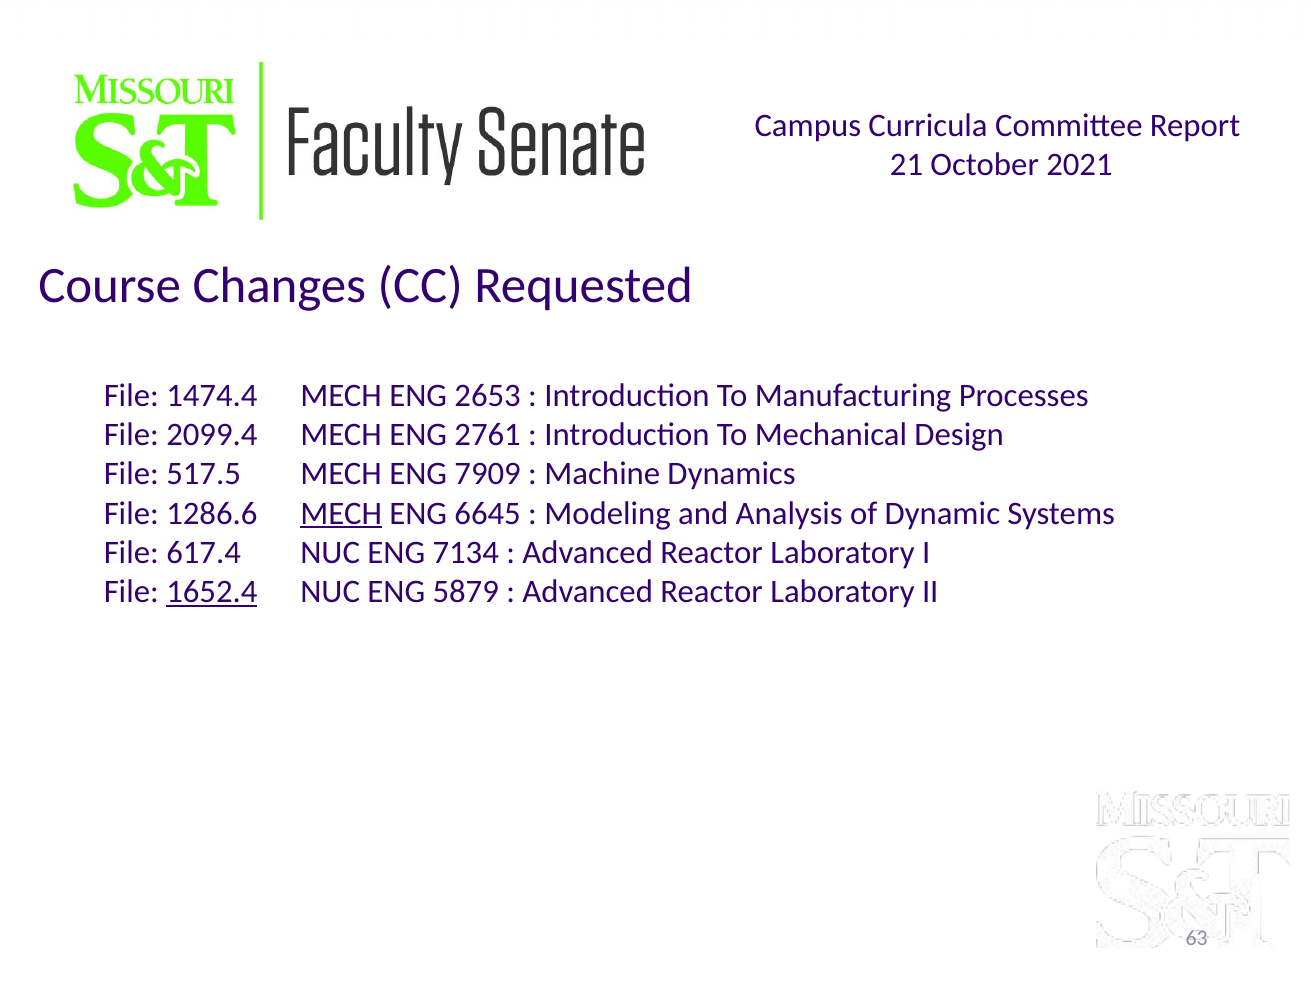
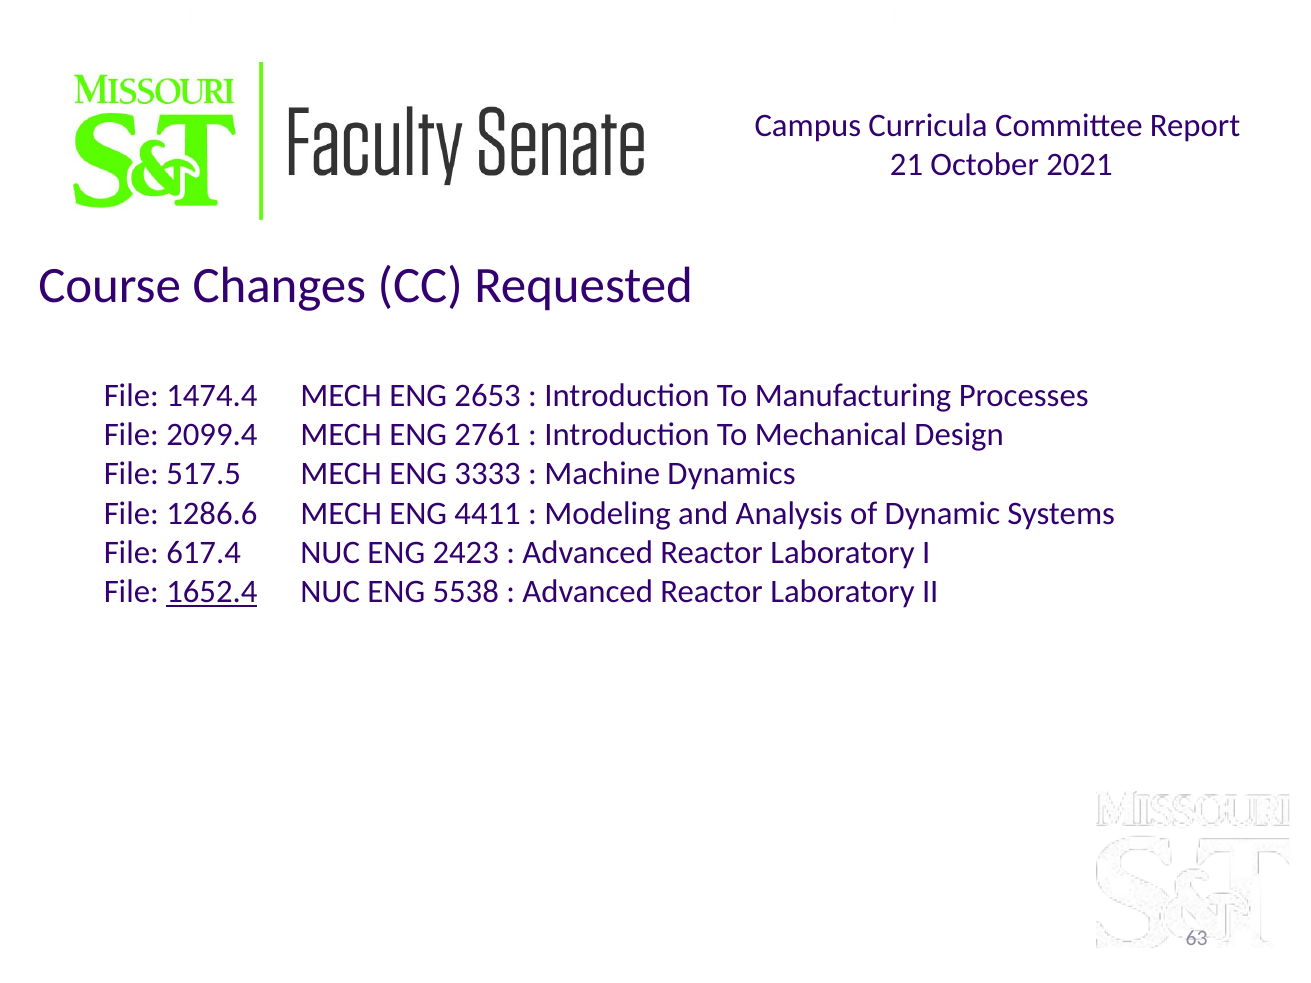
7909: 7909 -> 3333 (488, 474)
MECH underline: present -> none (341, 513)
6645: 6645 -> 4411 (488, 513)
7134: 7134 -> 2423 (466, 553)
5879: 5879 -> 5538 (466, 592)
